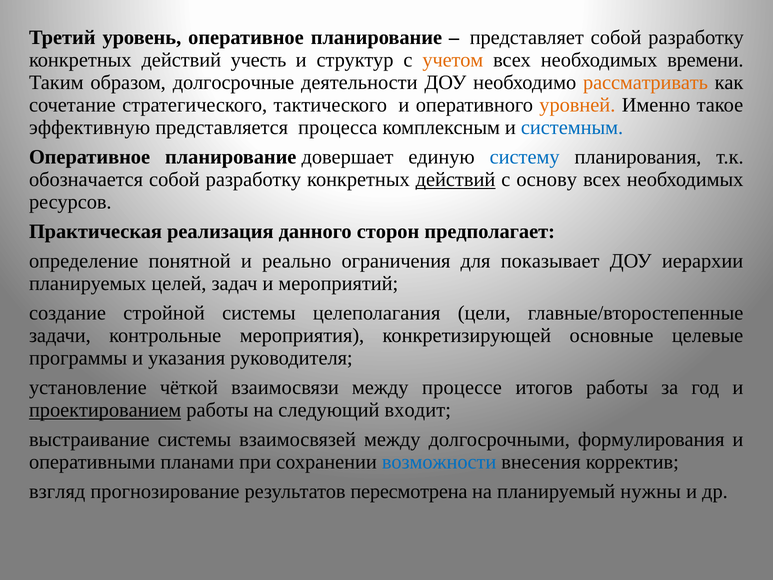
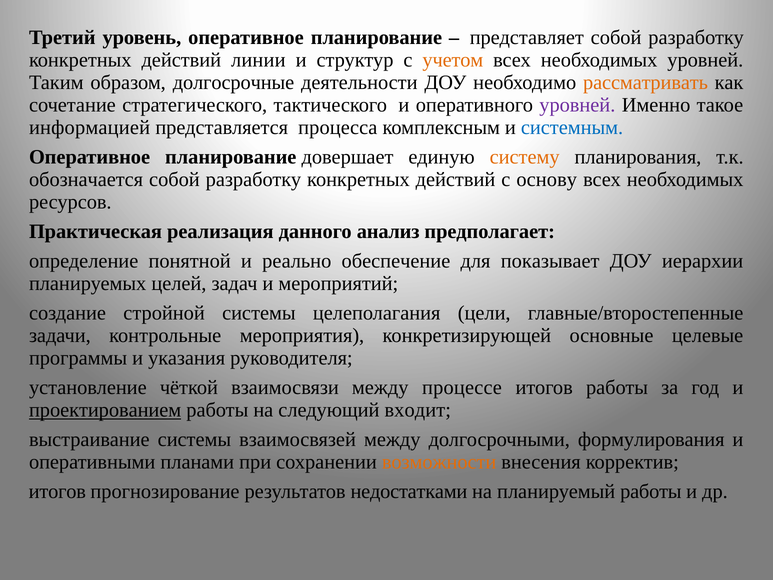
учесть: учесть -> линии (258, 60)
необходимых времени: времени -> уровней (705, 60)
уровней colour: orange -> purple (577, 105)
эффективную: эффективную -> информацией (90, 128)
систему colour: blue -> orange (525, 157)
действий underline: present -> none (456, 180)
сторон: сторон -> анализ (388, 232)
ограничения: ограничения -> обеспечение (396, 261)
возможности colour: blue -> orange (439, 462)
взгляд: взгляд -> итогов (57, 491)
пересмотрена: пересмотрена -> недостатками (409, 491)
планируемый нужны: нужны -> работы (651, 491)
